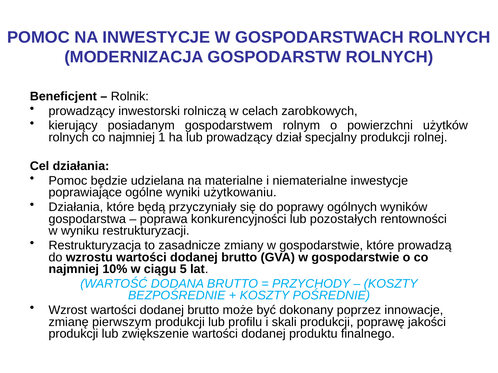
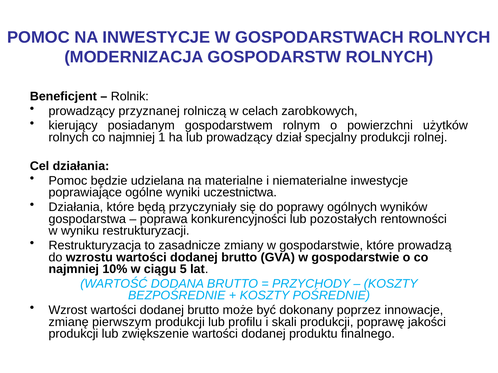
inwestorski: inwestorski -> przyznanej (149, 111)
użytkowaniu: użytkowaniu -> uczestnictwa (240, 193)
